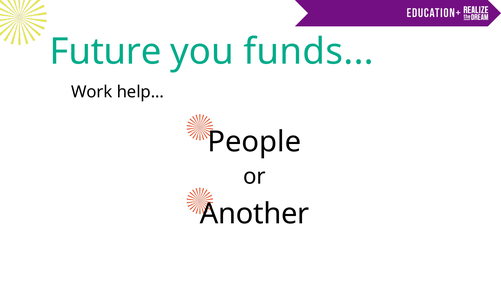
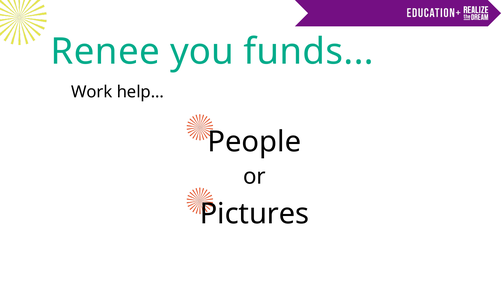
Future: Future -> Renee (105, 52)
Another: Another -> Pictures (254, 214)
